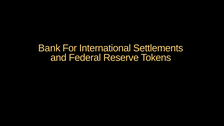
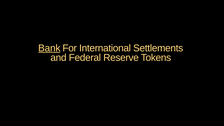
Bank underline: none -> present (49, 48)
